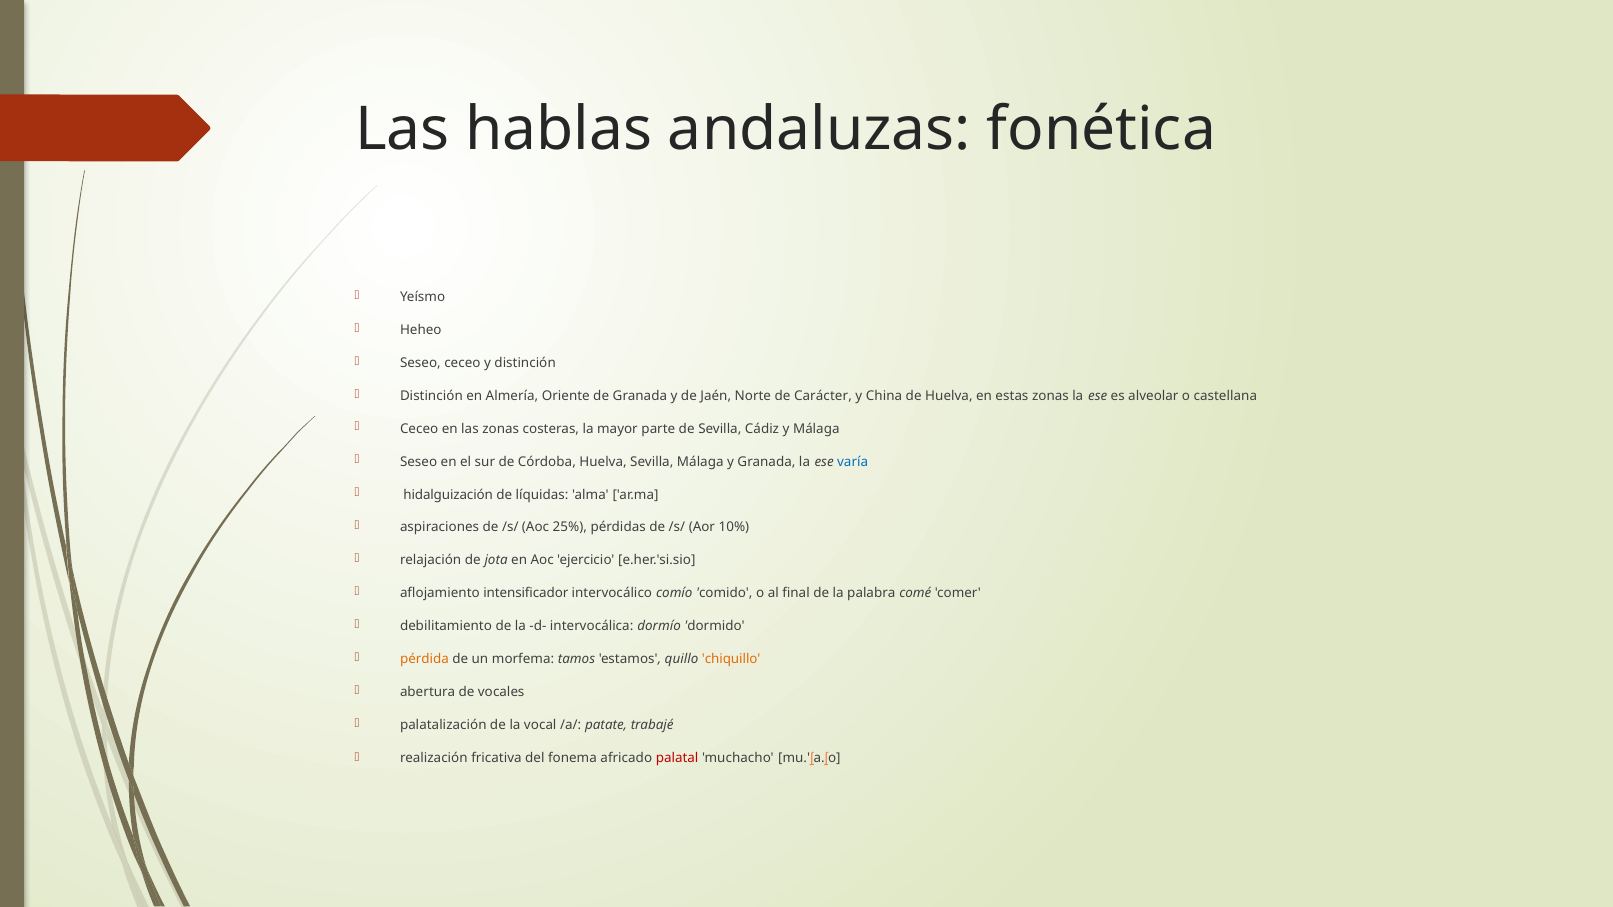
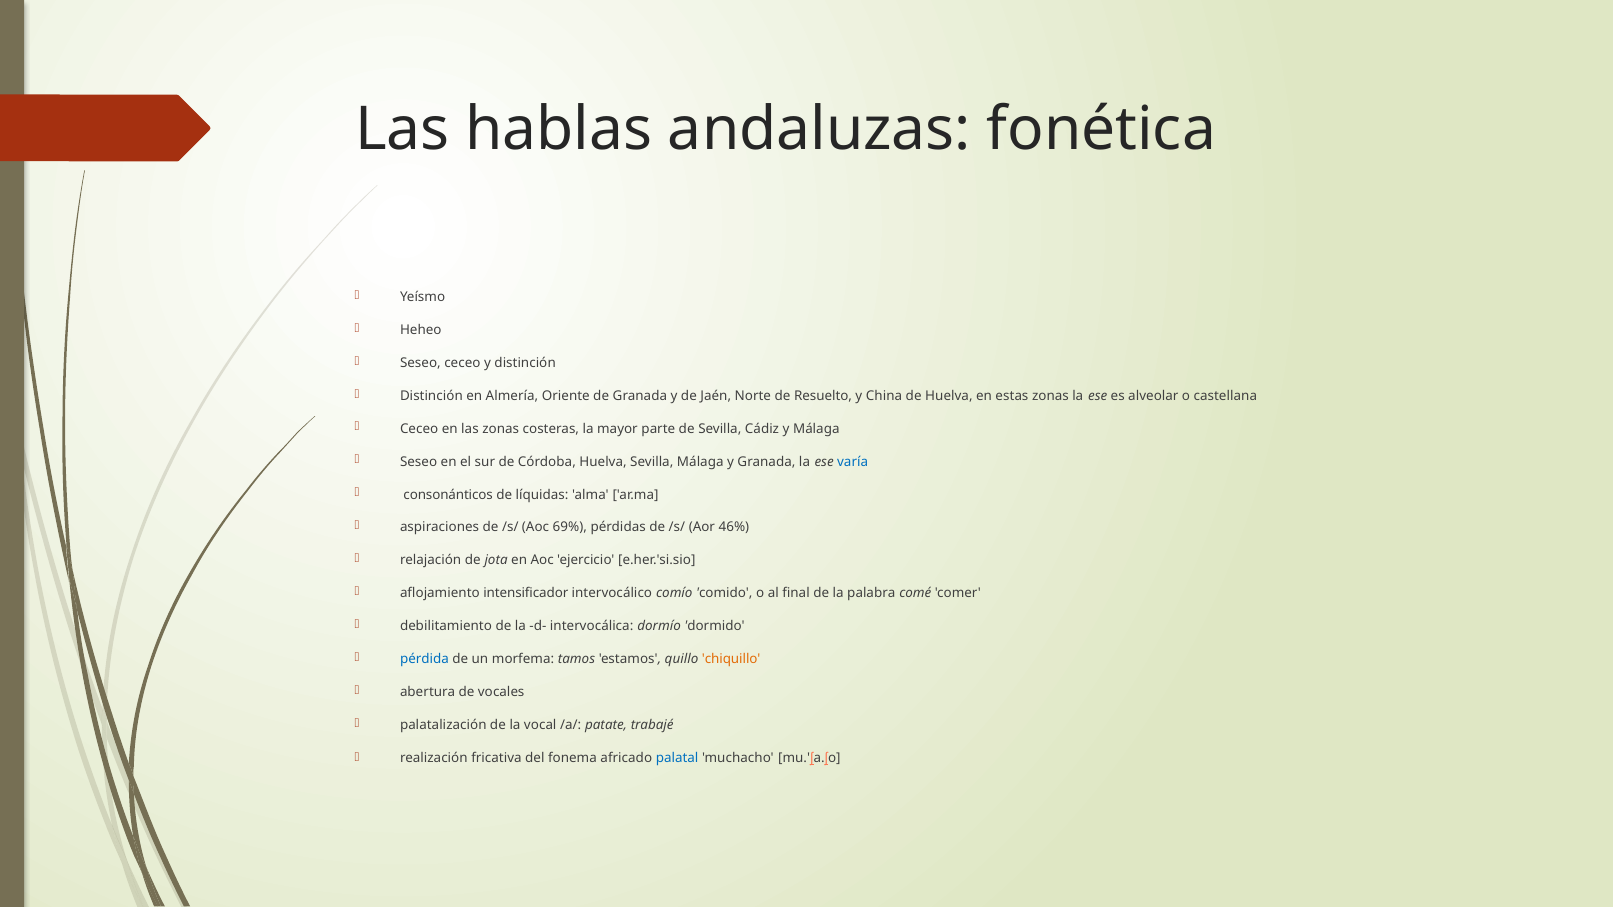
Carácter: Carácter -> Resuelto (823, 396)
hidalguización: hidalguización -> consonánticos (448, 495)
25%: 25% -> 69% (570, 528)
10%: 10% -> 46% (734, 528)
pérdida colour: orange -> blue (424, 659)
palatal colour: red -> blue (677, 758)
